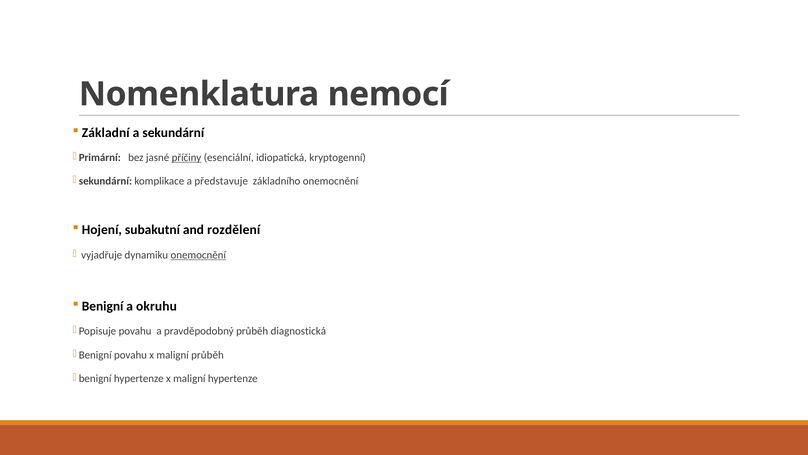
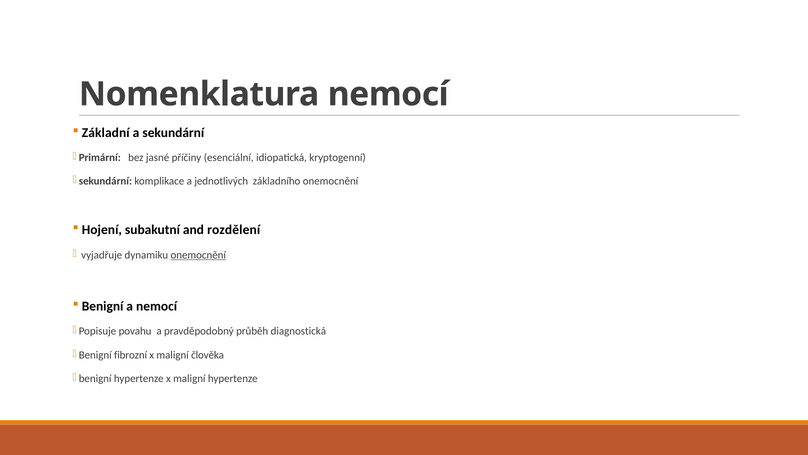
příčiny underline: present -> none (186, 158)
představuje: představuje -> jednotlivých (221, 181)
a okruhu: okruhu -> nemocí (157, 306)
Benigní povahu: povahu -> fibrozní (131, 355)
maligní průběh: průběh -> člověka (208, 355)
